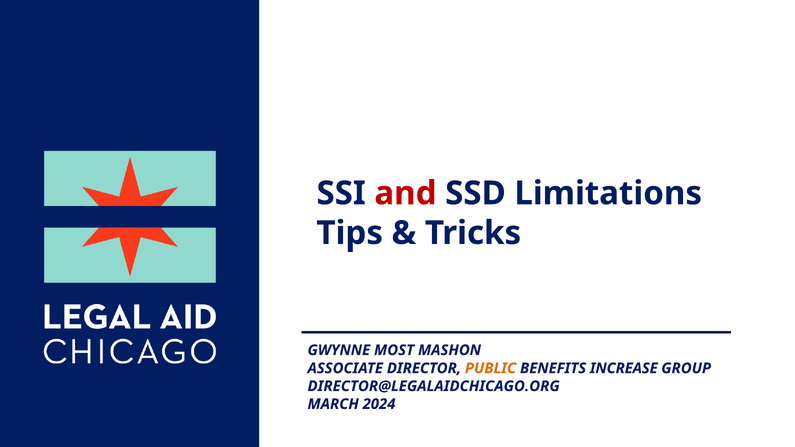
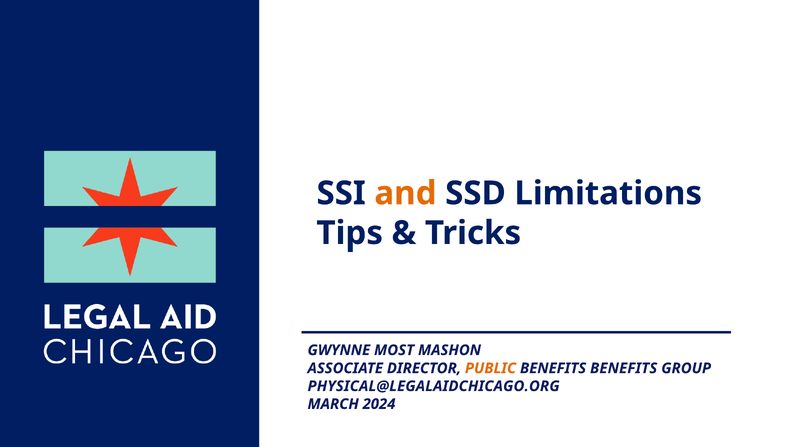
and colour: red -> orange (405, 193)
BENEFITS INCREASE: INCREASE -> BENEFITS (624, 368)
DIRECTOR@LEGALAIDCHICAGO.ORG: DIRECTOR@LEGALAIDCHICAGO.ORG -> PHYSICAL@LEGALAIDCHICAGO.ORG (434, 386)
